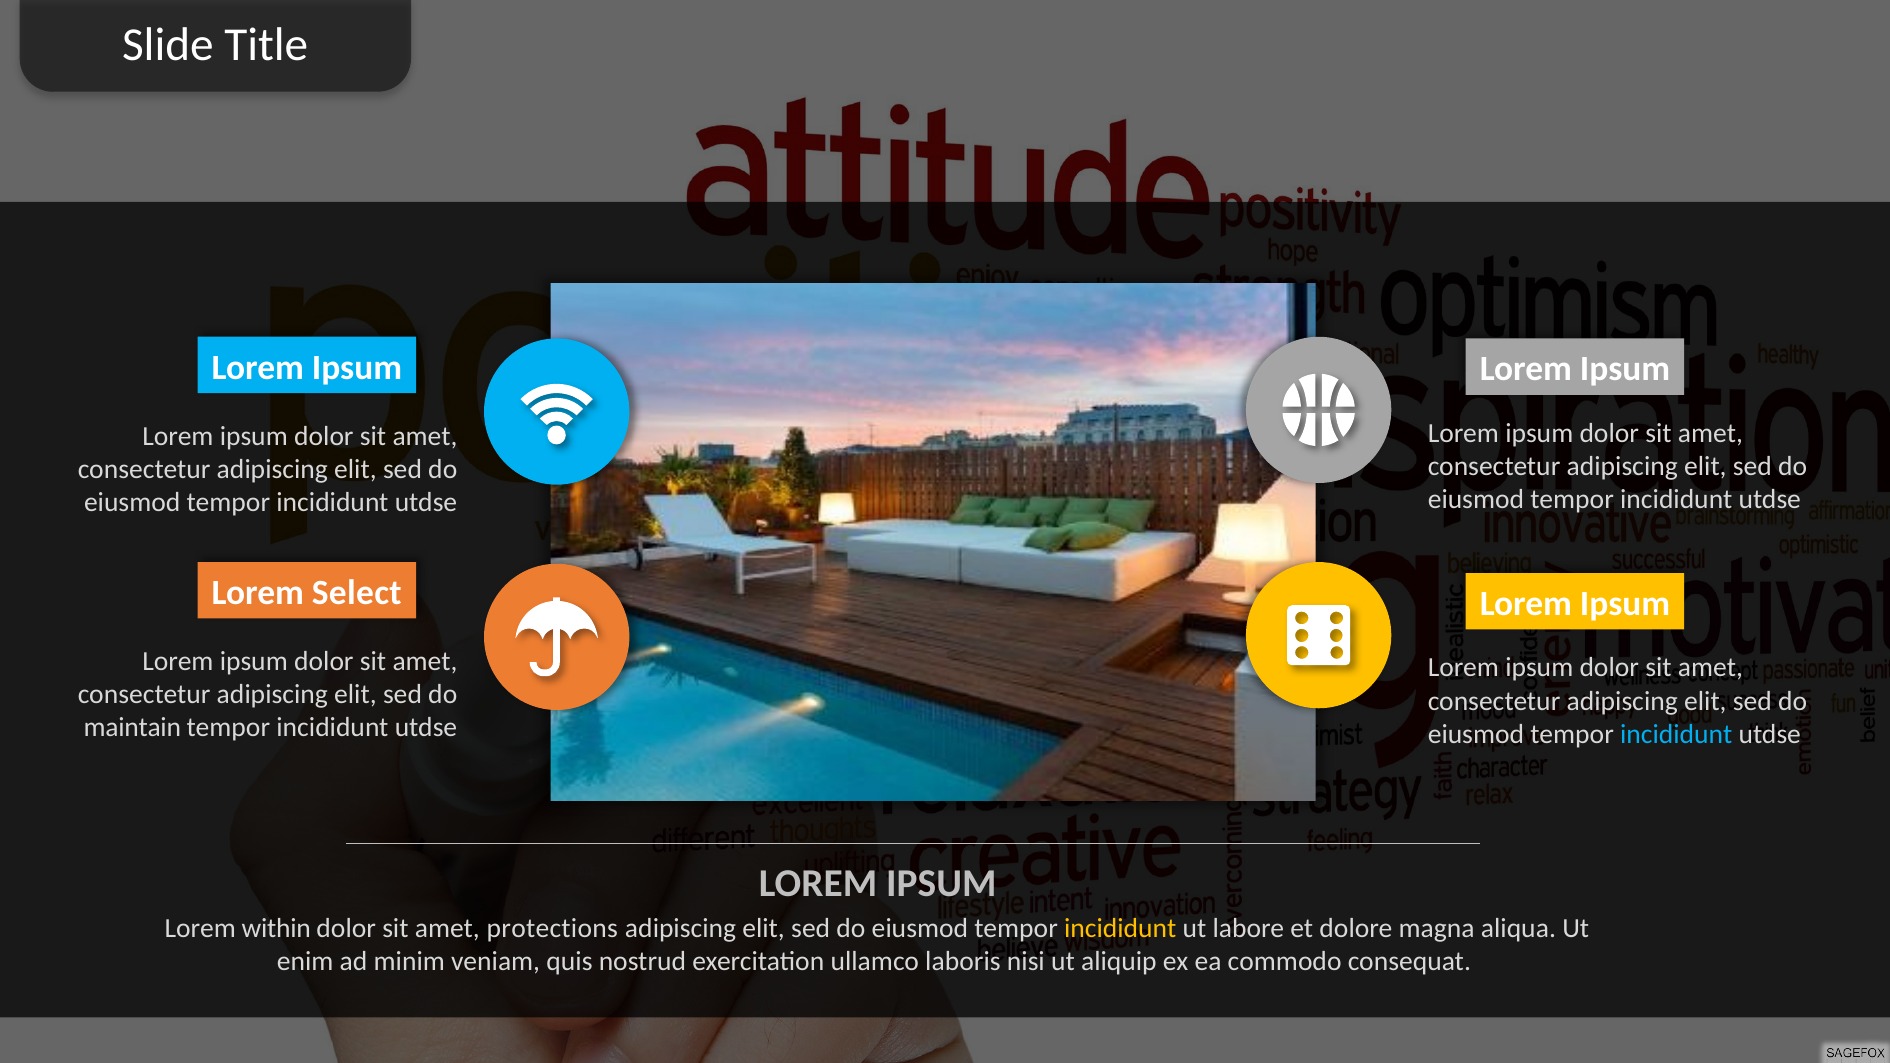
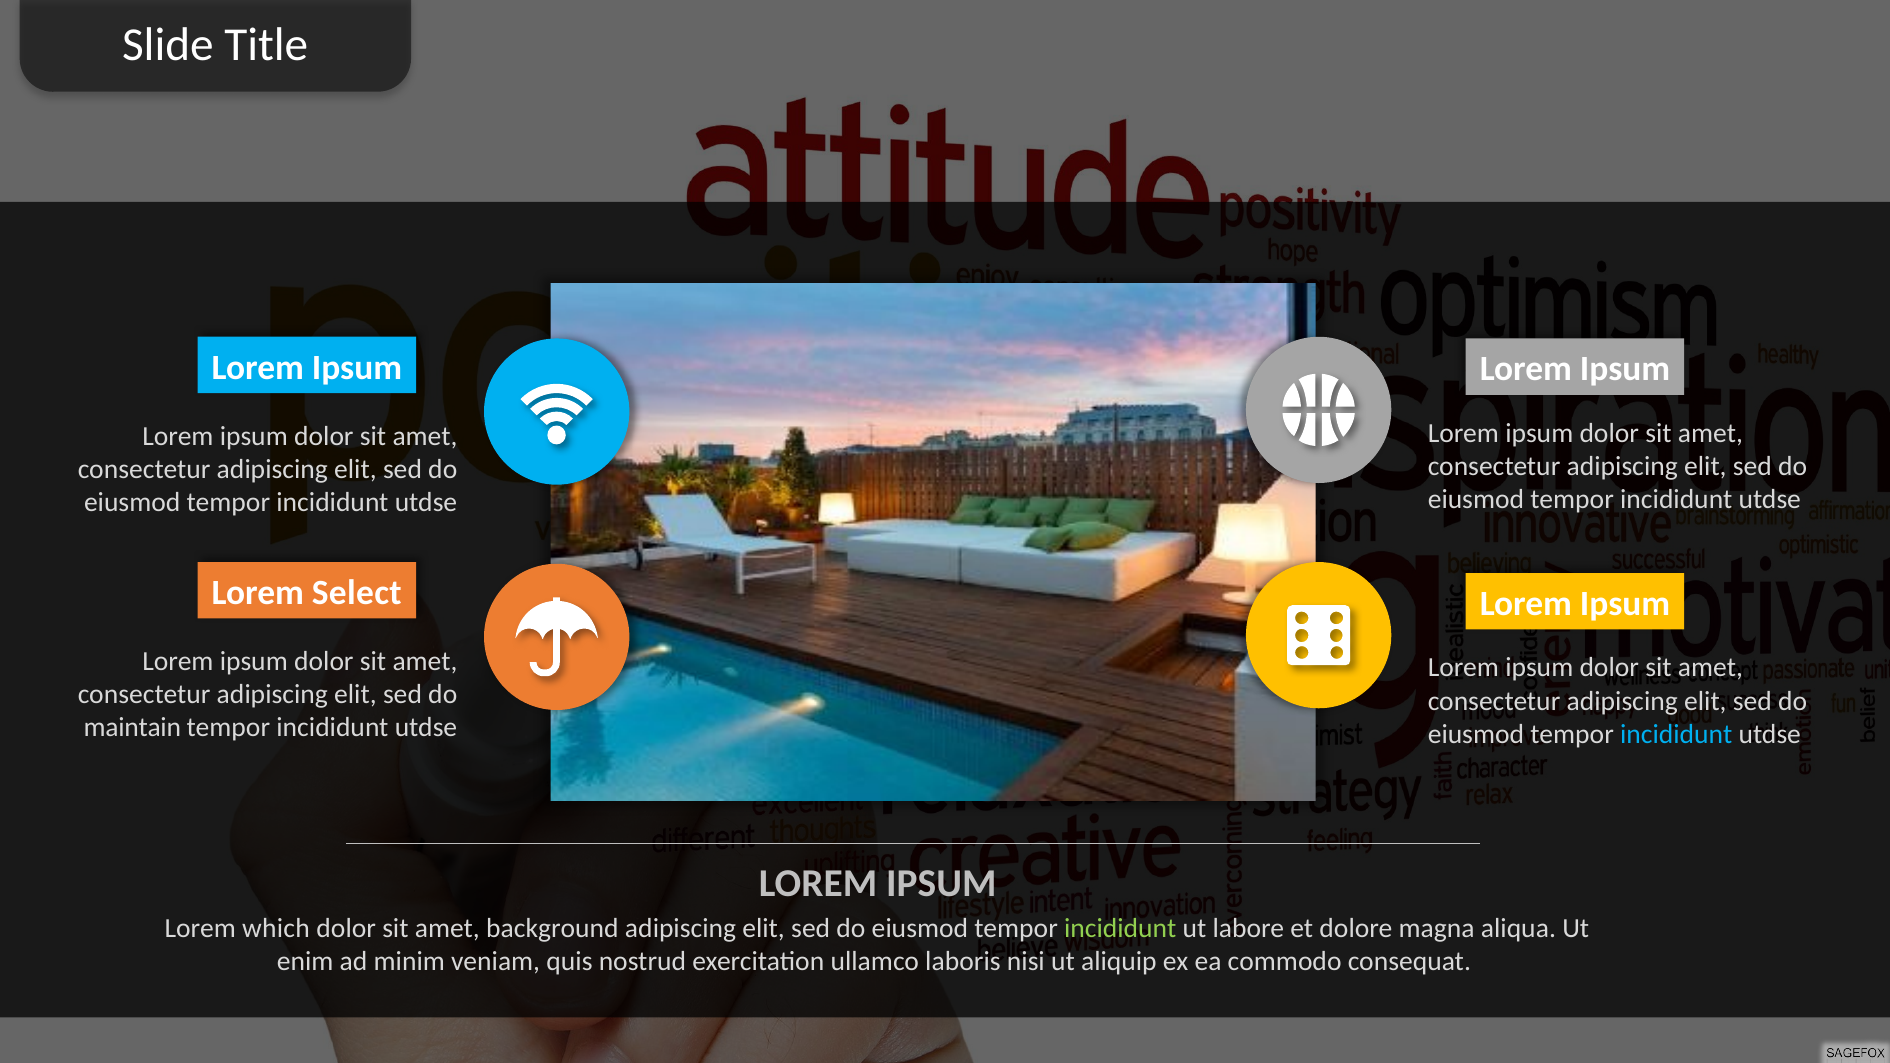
within: within -> which (276, 928)
protections: protections -> background (552, 928)
incididunt colour: yellow -> light green (1120, 928)
